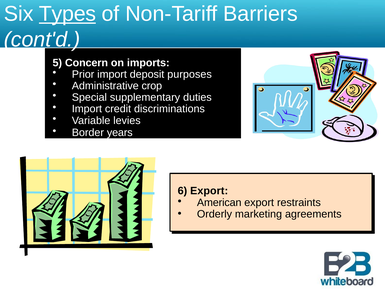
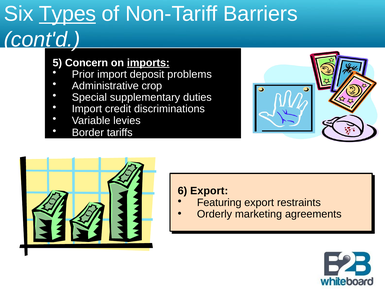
imports underline: none -> present (148, 63)
purposes: purposes -> problems (190, 74)
years: years -> tariffs (120, 133)
American: American -> Featuring (219, 202)
